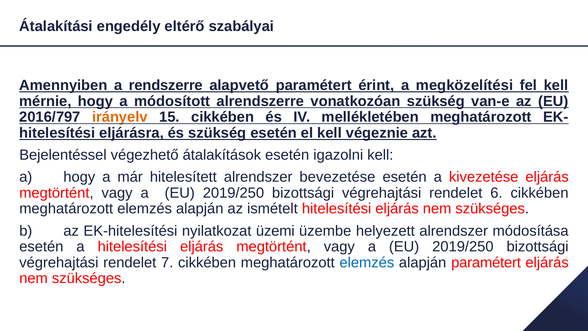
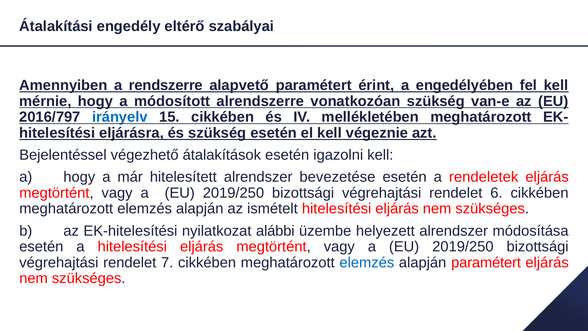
megközelítési: megközelítési -> engedélyében (465, 85)
irányelv colour: orange -> blue (120, 117)
kivezetése: kivezetése -> rendeletek (484, 177)
üzemi: üzemi -> alábbi (275, 231)
